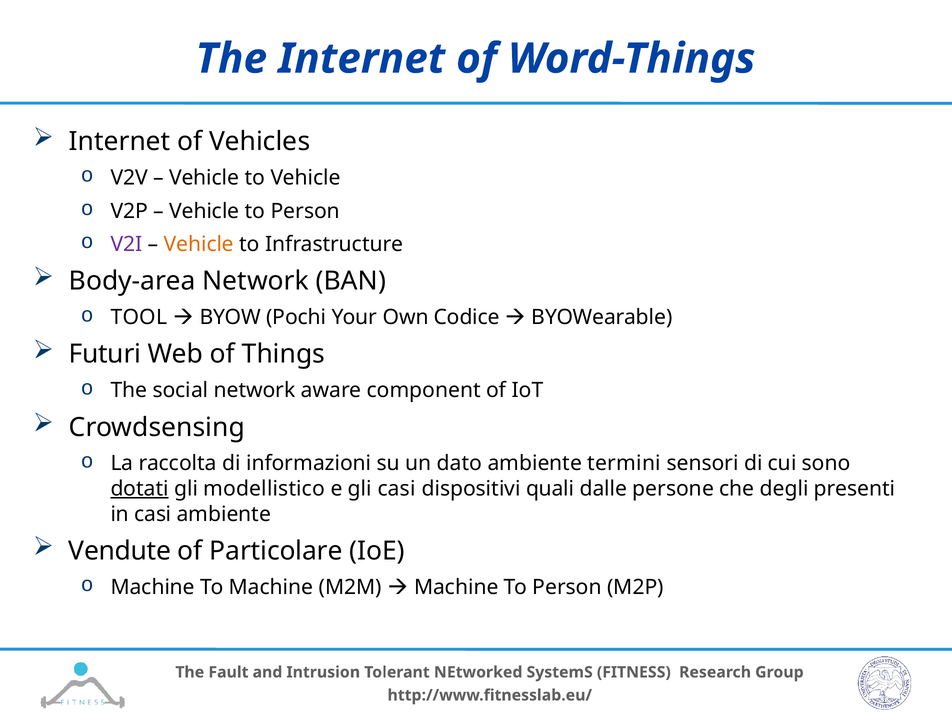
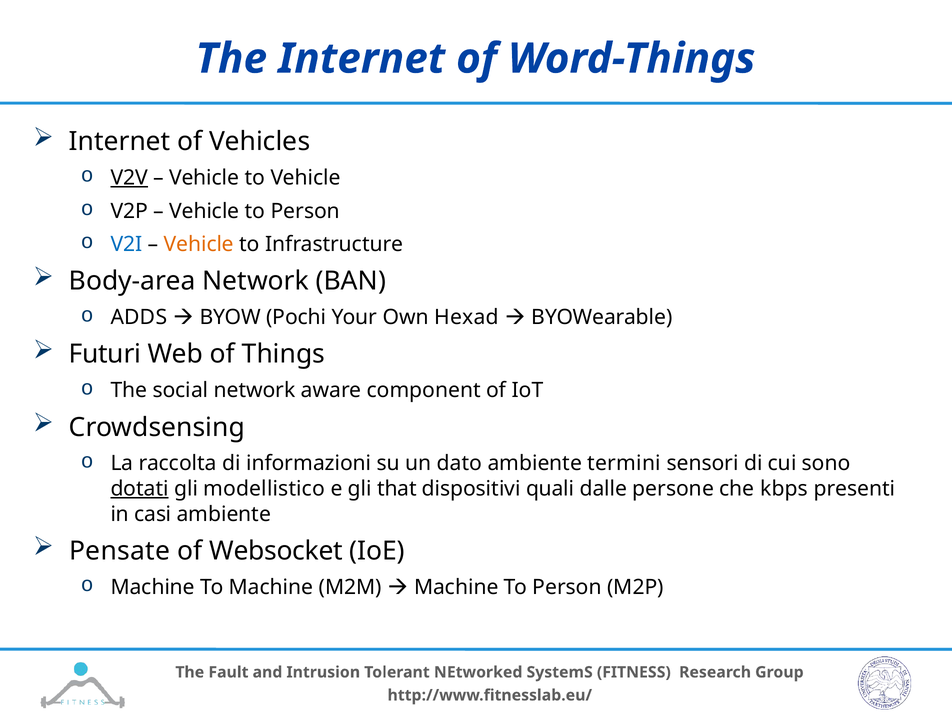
V2V underline: none -> present (129, 178)
V2I colour: purple -> blue (126, 244)
TOOL: TOOL -> ADDS (139, 317)
Codice: Codice -> Hexad (466, 317)
gli casi: casi -> that (397, 489)
degli: degli -> kbps (784, 489)
Vendute: Vendute -> Pensate (120, 551)
Particolare: Particolare -> Websocket (276, 551)
